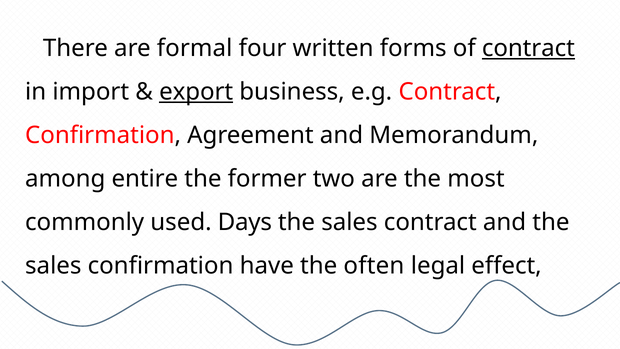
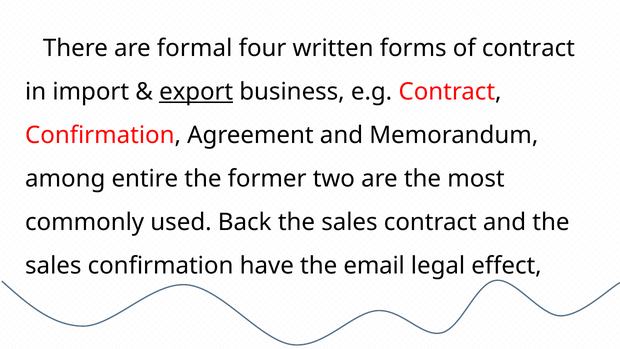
contract underline: present -> none (528, 48)
Days: Days -> Back (245, 222)
often: often -> email (374, 266)
